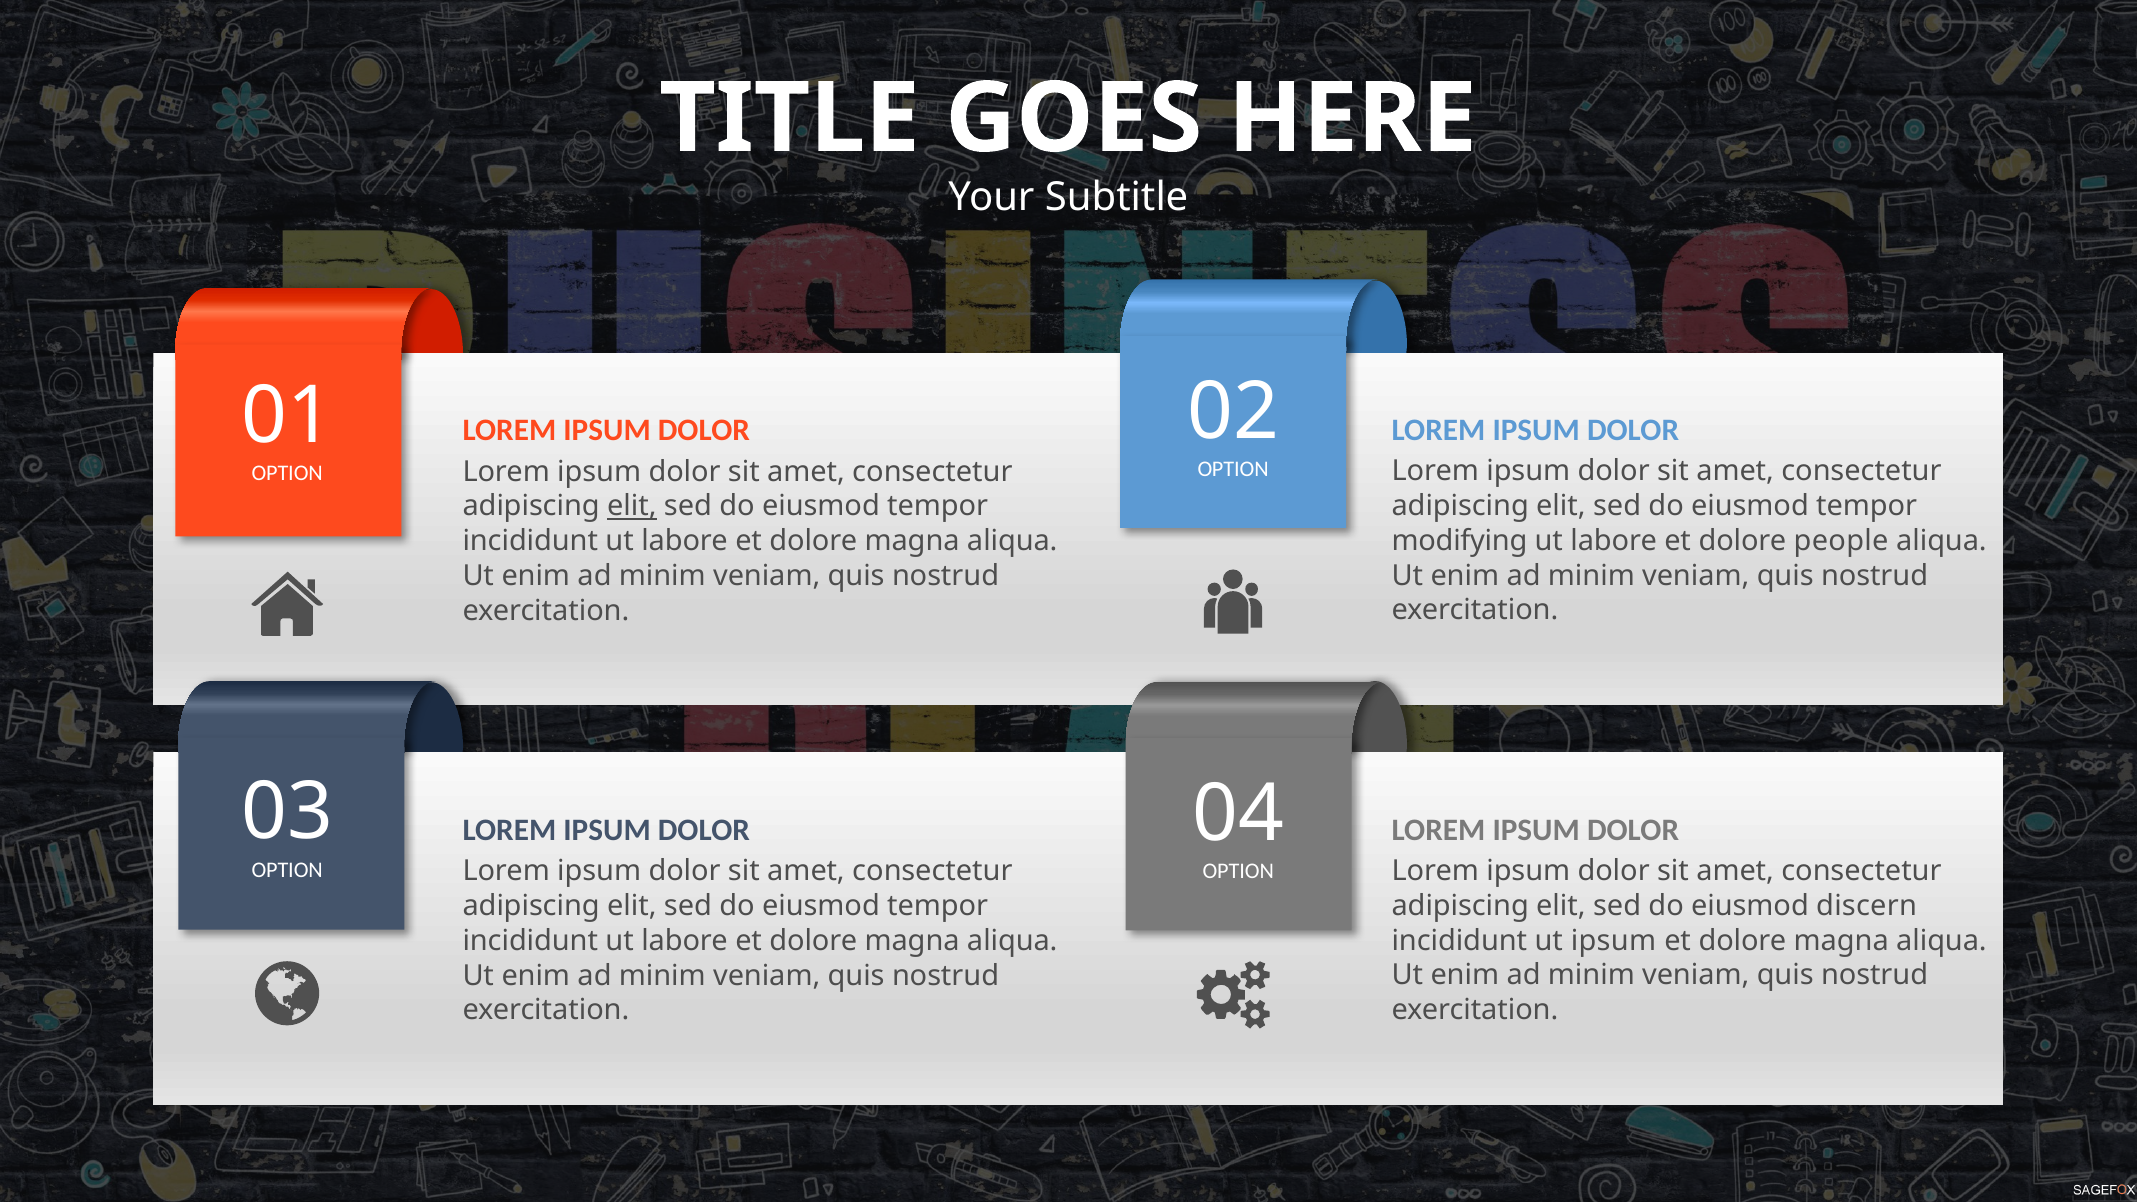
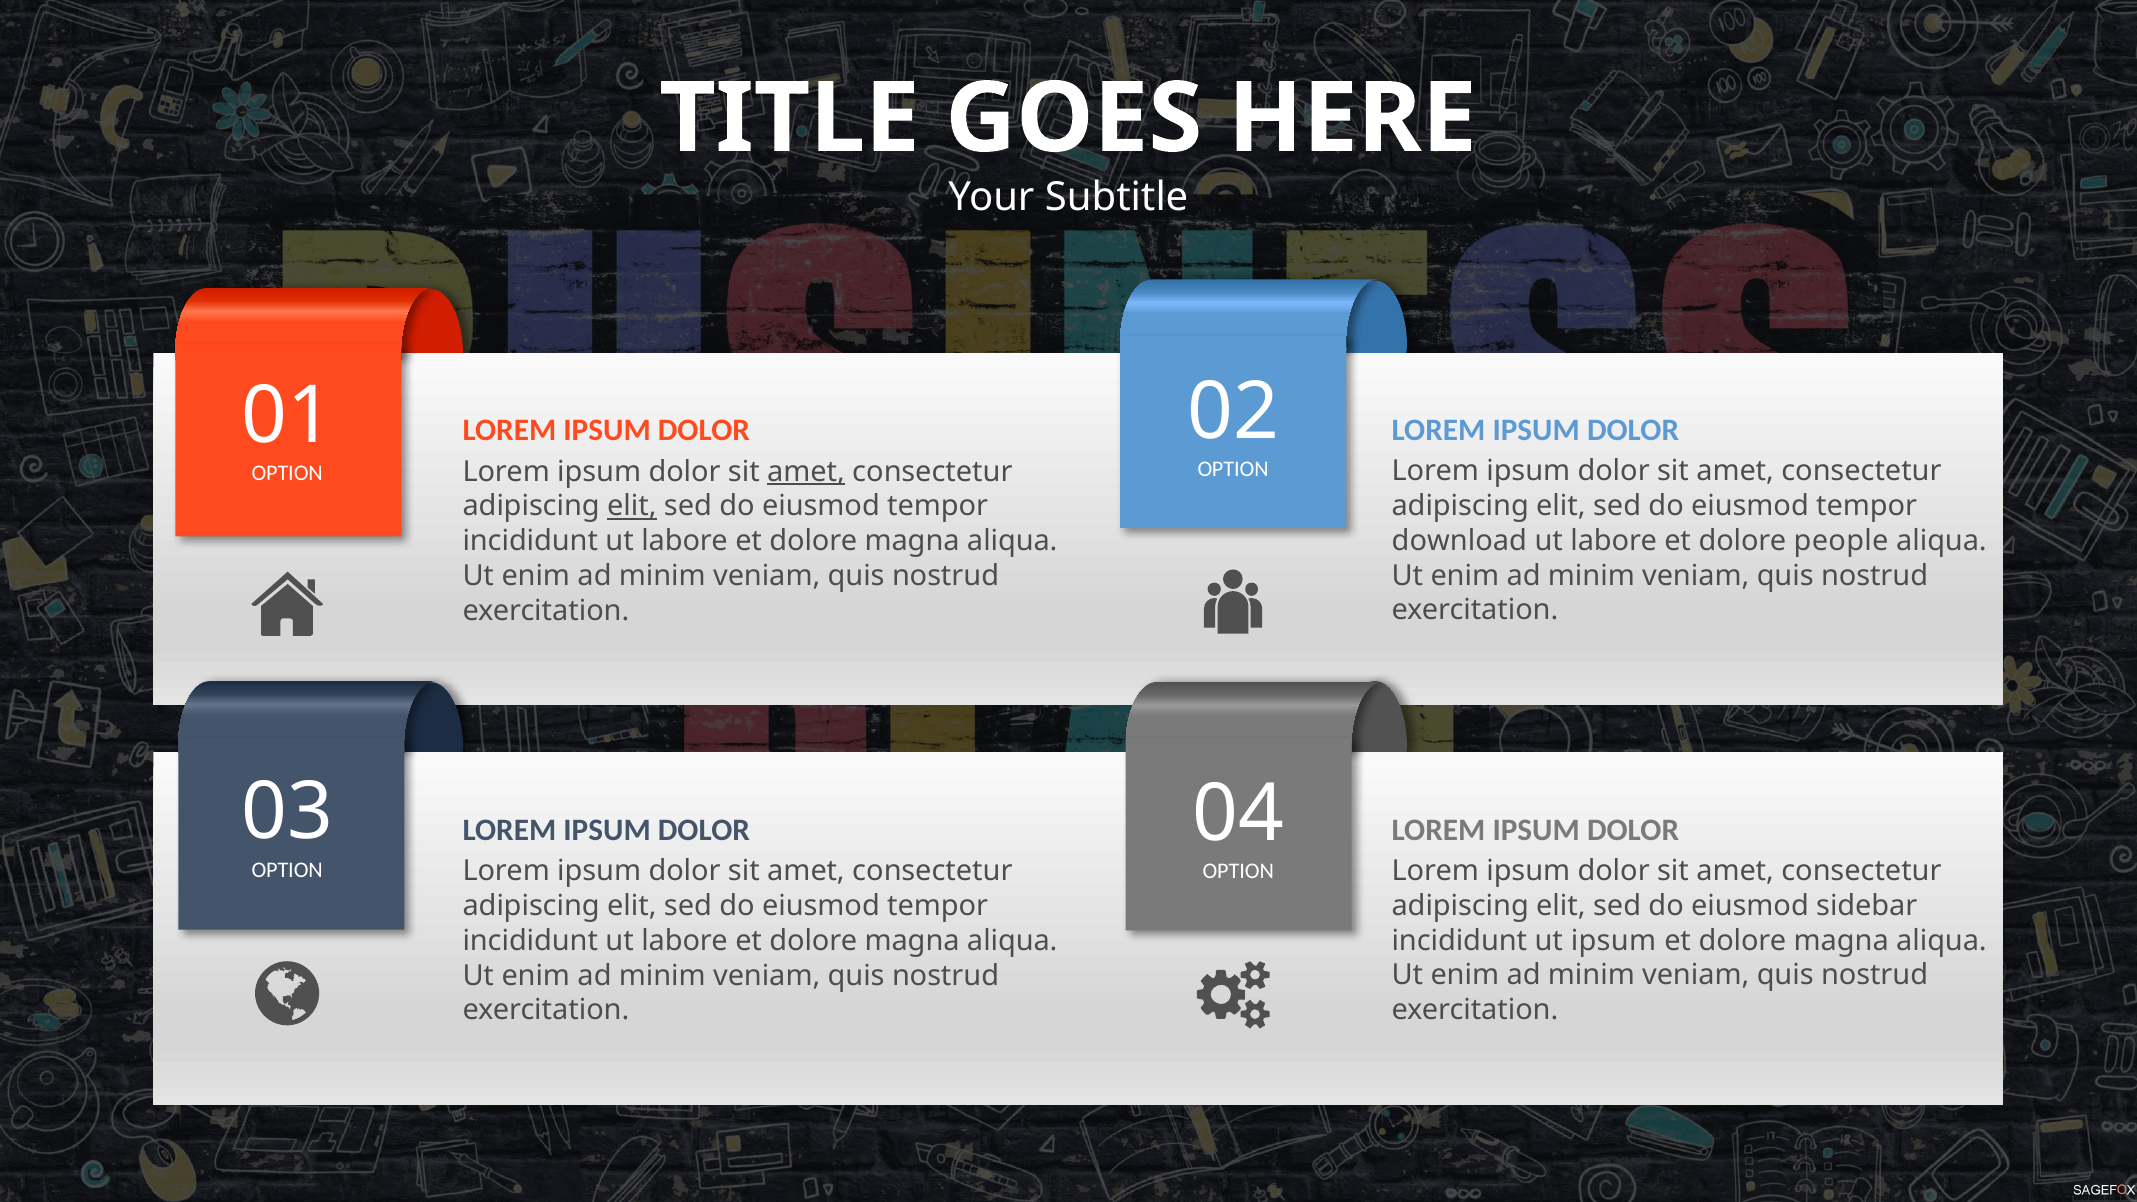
amet underline: none -> present (806, 472)
modifying: modifying -> download (1459, 541)
discern: discern -> sidebar (1867, 906)
